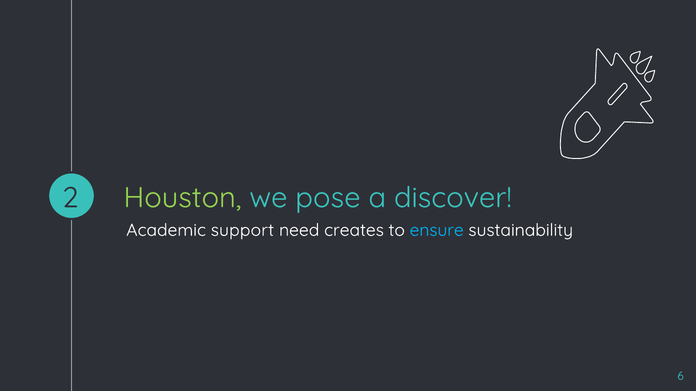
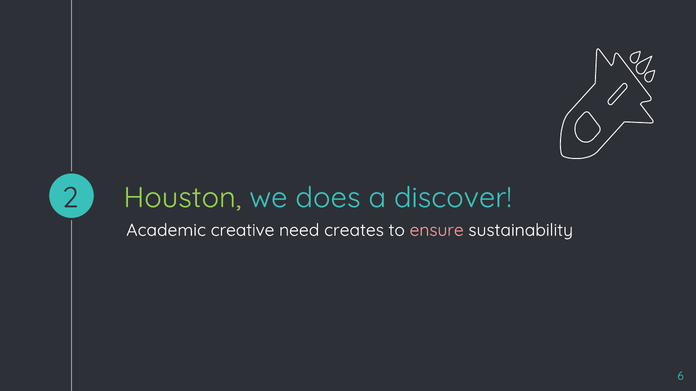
pose: pose -> does (328, 198)
support: support -> creative (243, 230)
ensure colour: light blue -> pink (437, 230)
